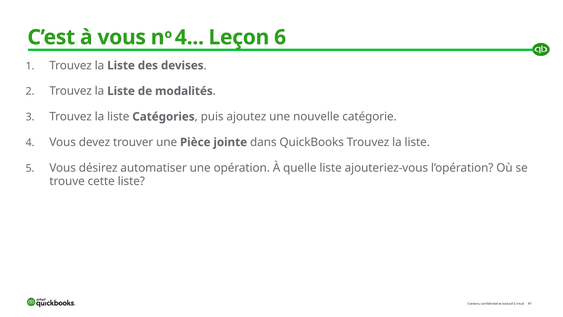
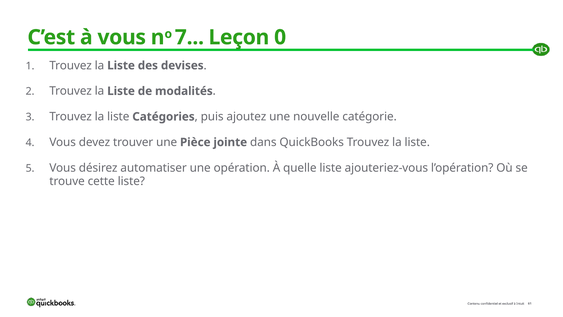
4: 4 -> 7 (189, 37)
6: 6 -> 0 (280, 37)
